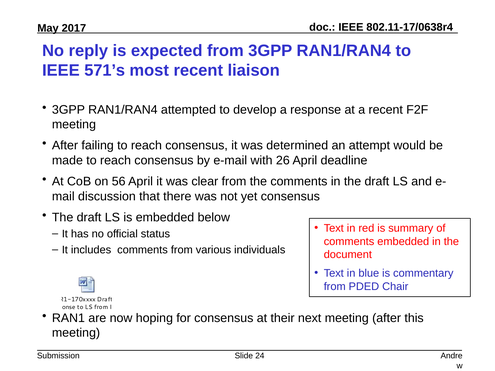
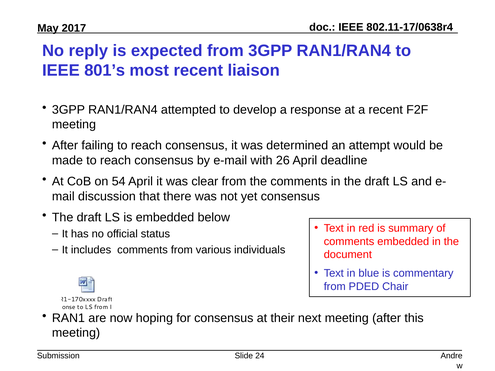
571’s: 571’s -> 801’s (105, 70)
56: 56 -> 54 (119, 182)
